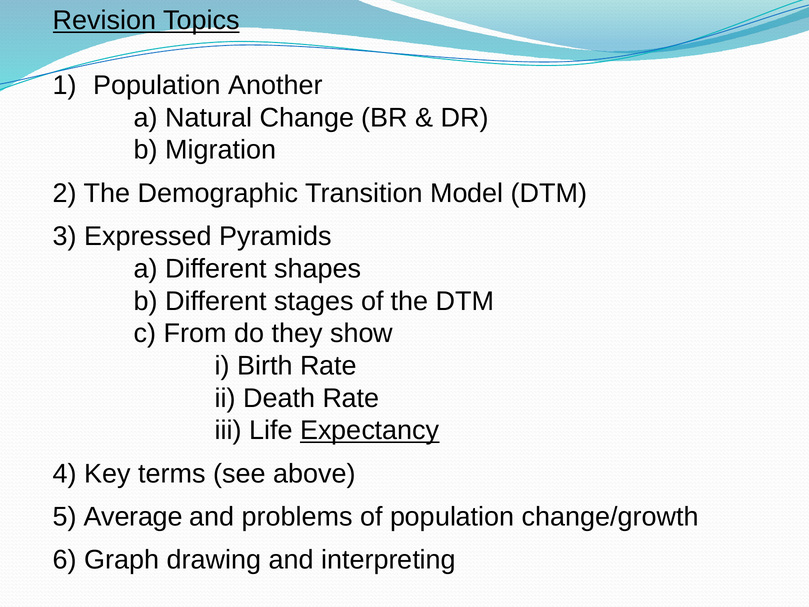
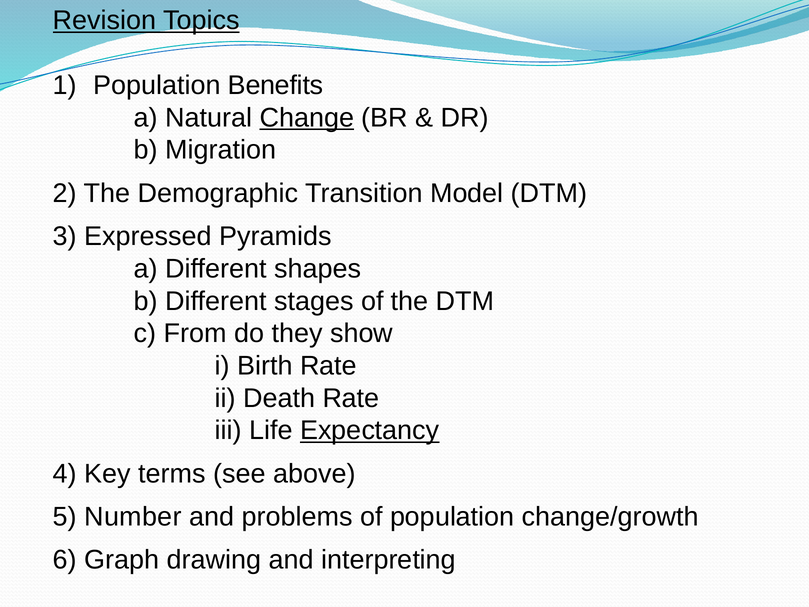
Another: Another -> Benefits (276, 85)
Change underline: none -> present (307, 118)
Average: Average -> Number (133, 517)
